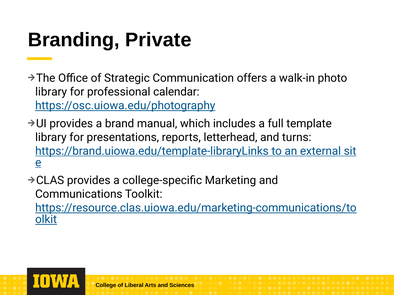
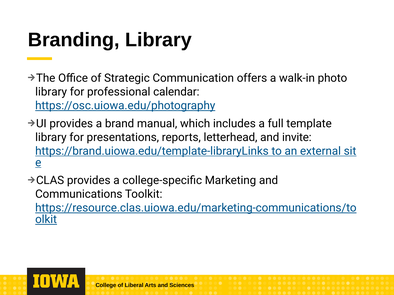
Branding Private: Private -> Library (158, 40)
turns: turns -> invite (297, 138)
